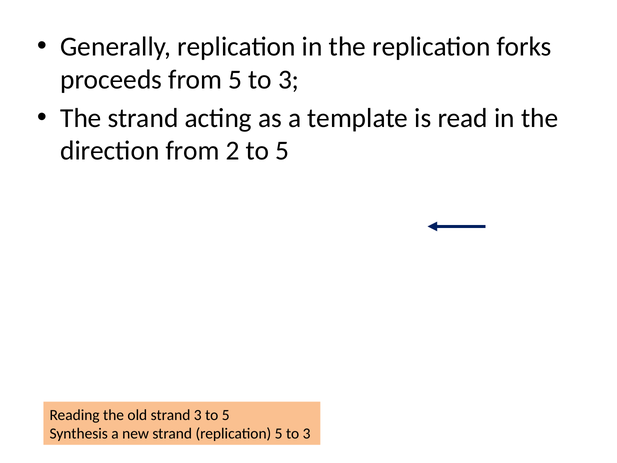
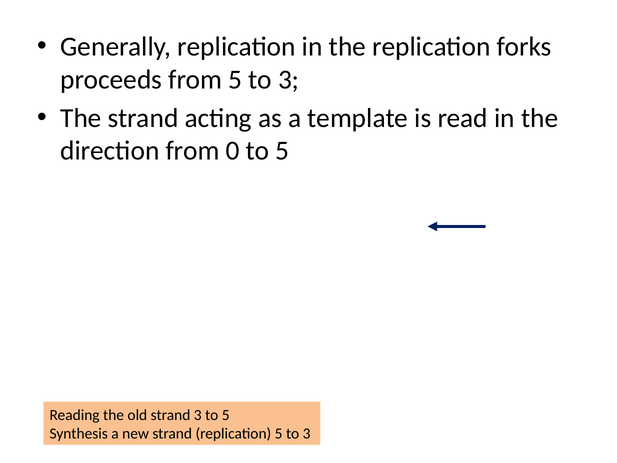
2: 2 -> 0 (233, 151)
